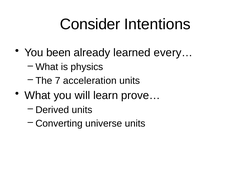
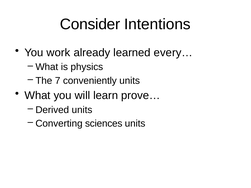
been: been -> work (58, 53)
acceleration: acceleration -> conveniently (90, 81)
universe: universe -> sciences (104, 124)
